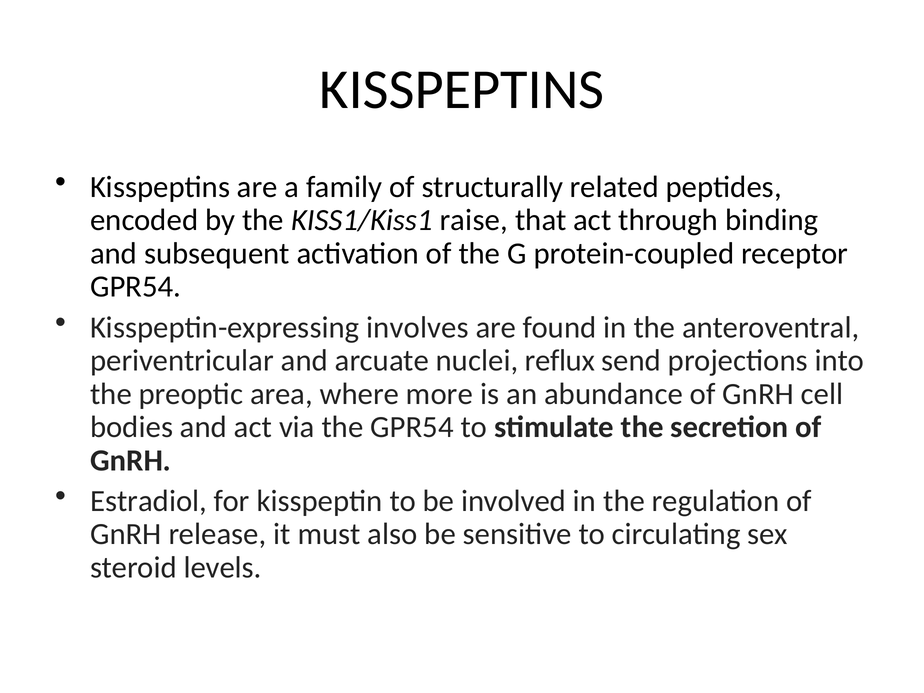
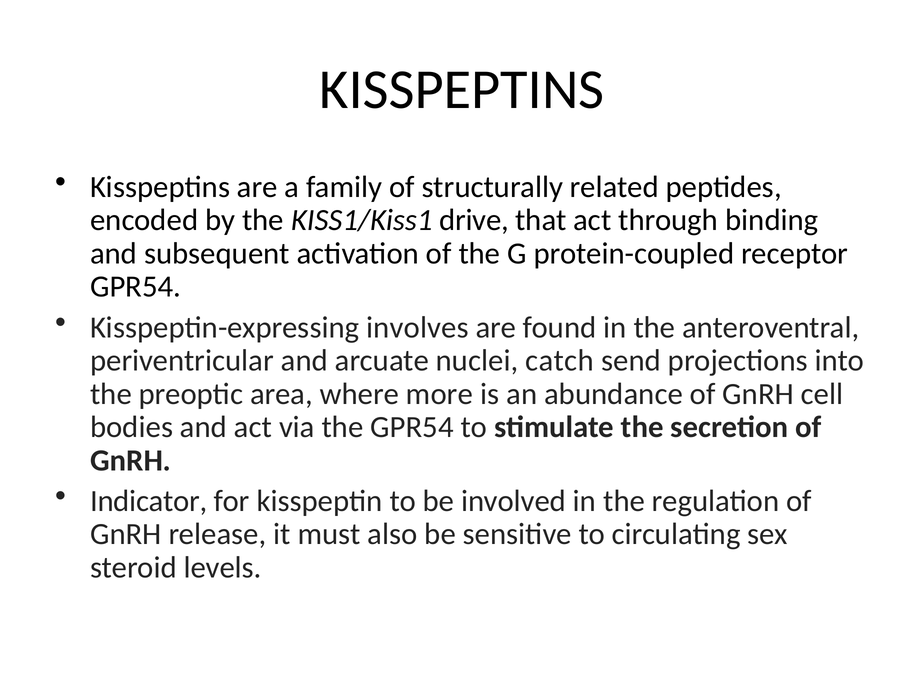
raise: raise -> drive (474, 220)
reflux: reflux -> catch (560, 361)
Estradiol: Estradiol -> Indicator (149, 501)
